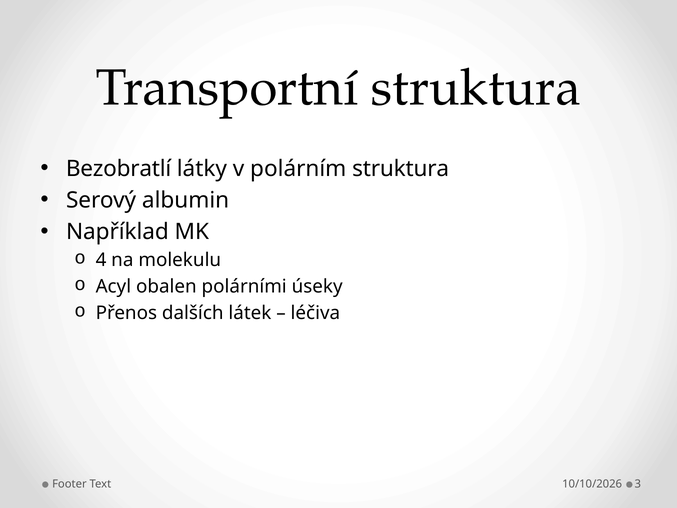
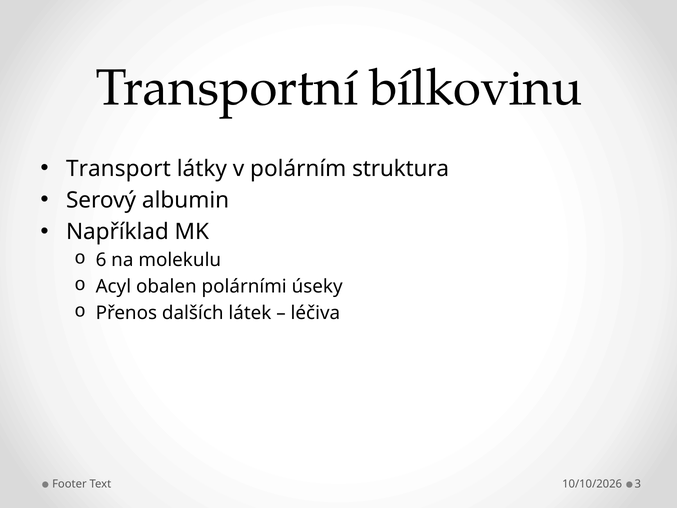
Transportní struktura: struktura -> bílkovinu (476, 88)
Bezobratlí: Bezobratlí -> Transport (118, 169)
4: 4 -> 6 (101, 260)
